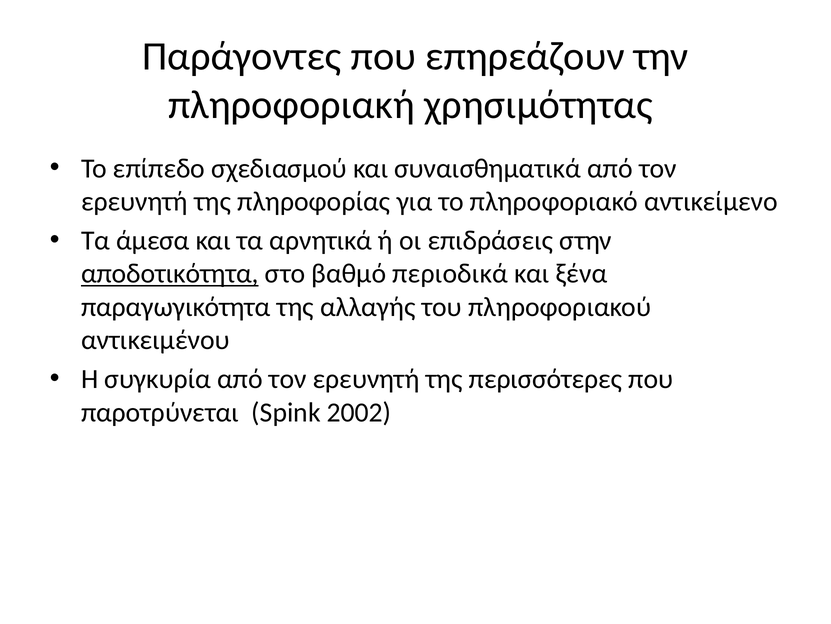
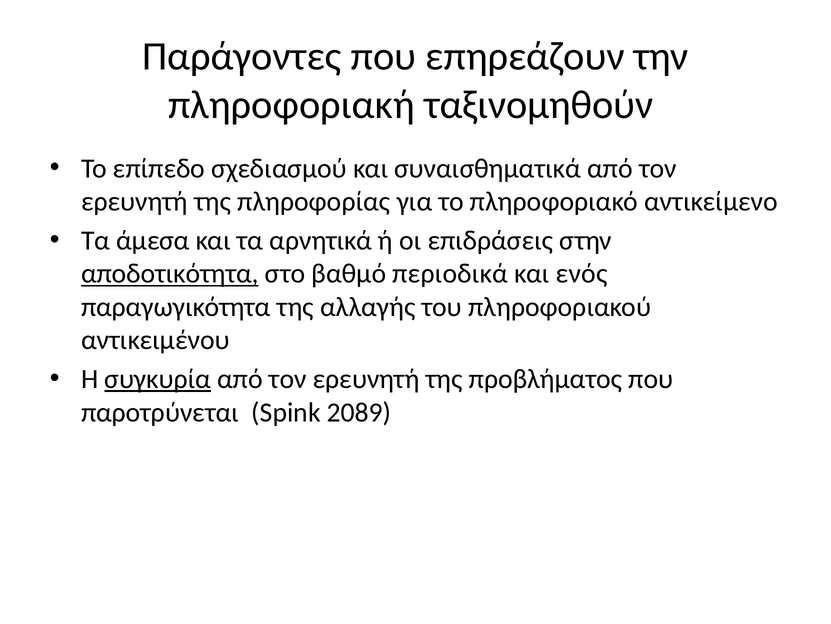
χρησιμότητας: χρησιμότητας -> ταξινομηθούν (539, 105)
ξένα: ξένα -> ενός (582, 273)
συγκυρία underline: none -> present (158, 379)
περισσότερες: περισσότερες -> προβλήματος (545, 379)
2002: 2002 -> 2089 (359, 412)
